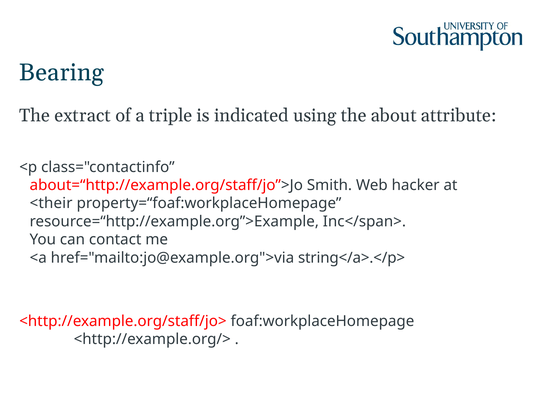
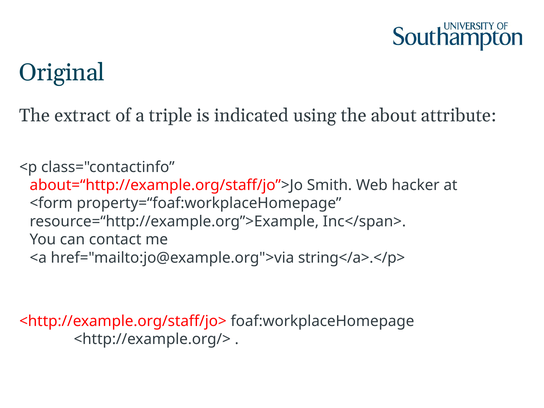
Bearing: Bearing -> Original (62, 72)
<their: <their -> <form (51, 203)
